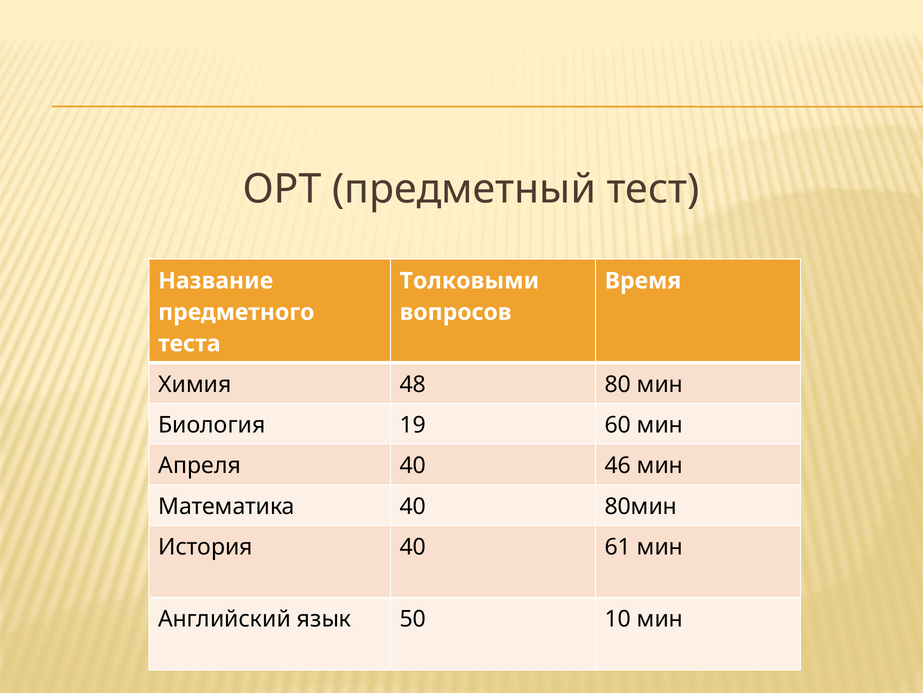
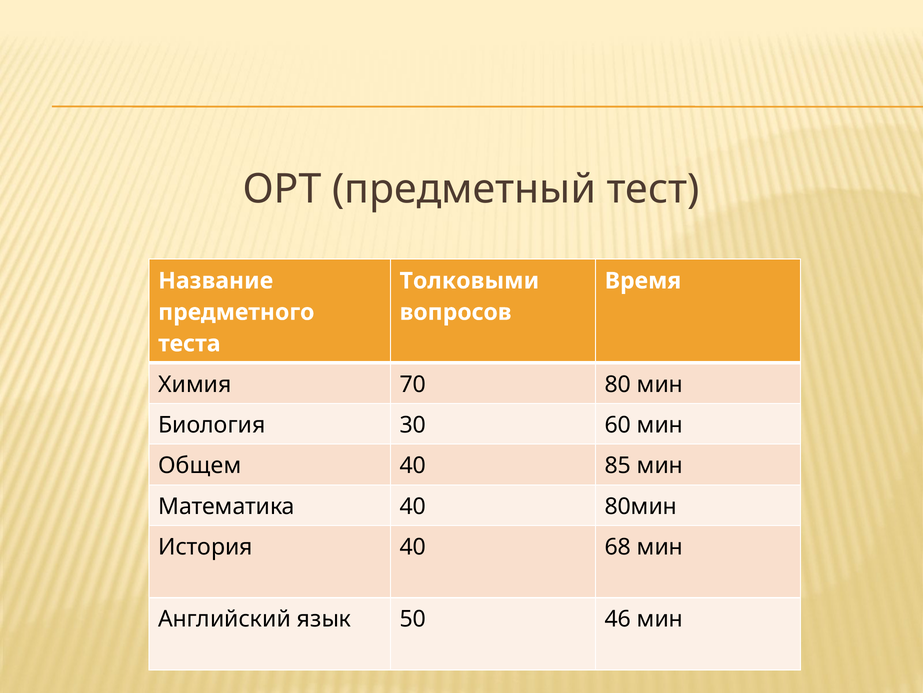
48: 48 -> 70 (413, 384)
19: 19 -> 30 (413, 425)
Апреля: Апреля -> Общем (200, 465)
46: 46 -> 85 (618, 465)
61: 61 -> 68 (618, 547)
10: 10 -> 46 (618, 619)
